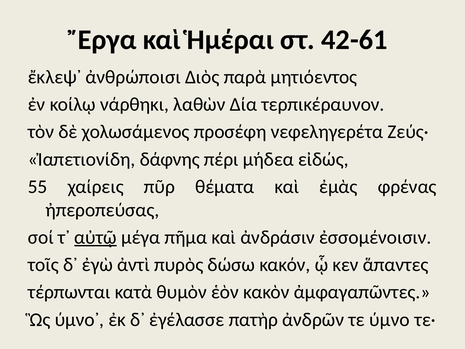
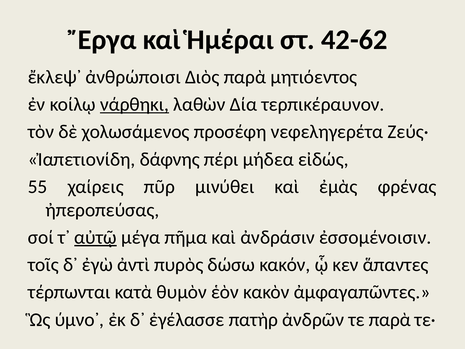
42-61: 42-61 -> 42-62 (354, 40)
νάρθηκι underline: none -> present (135, 104)
θέματα: θέματα -> μινύθει (225, 187)
τε ύμνο: ύμνο -> παρὰ (390, 319)
